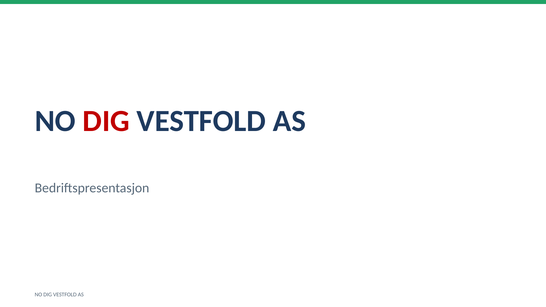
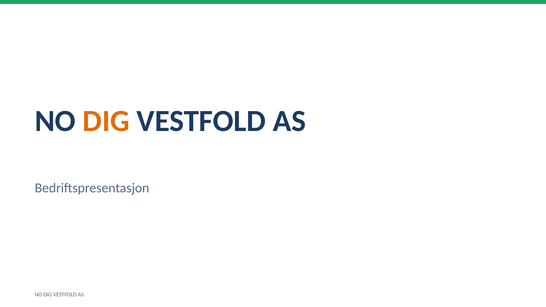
DIG colour: red -> orange (106, 121)
